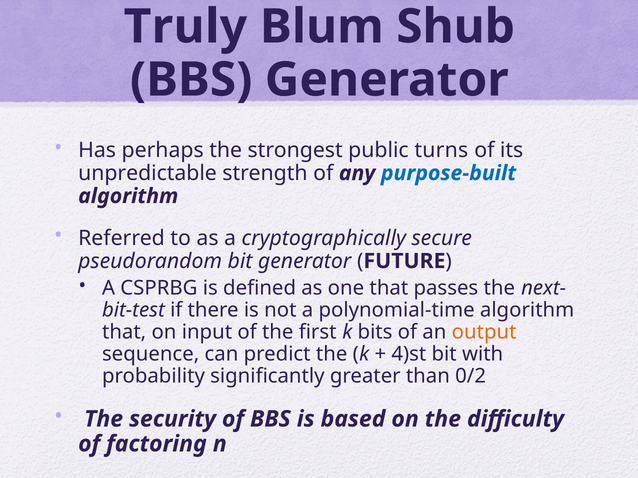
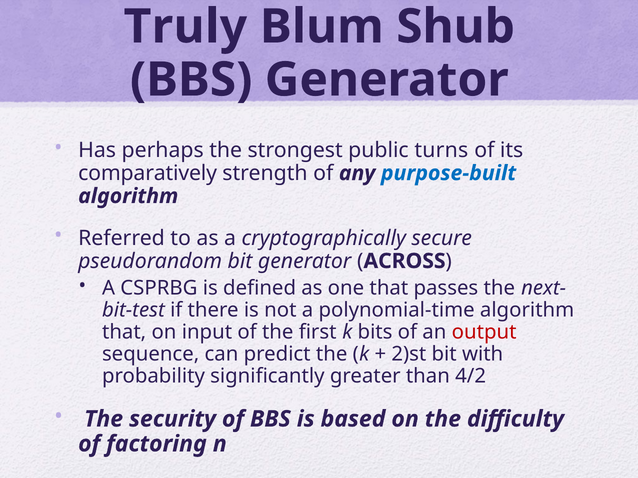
unpredictable: unpredictable -> comparatively (148, 173)
FUTURE: FUTURE -> ACROSS (405, 261)
output colour: orange -> red (484, 332)
4)st: 4)st -> 2)st (409, 354)
0/2: 0/2 -> 4/2 (471, 376)
